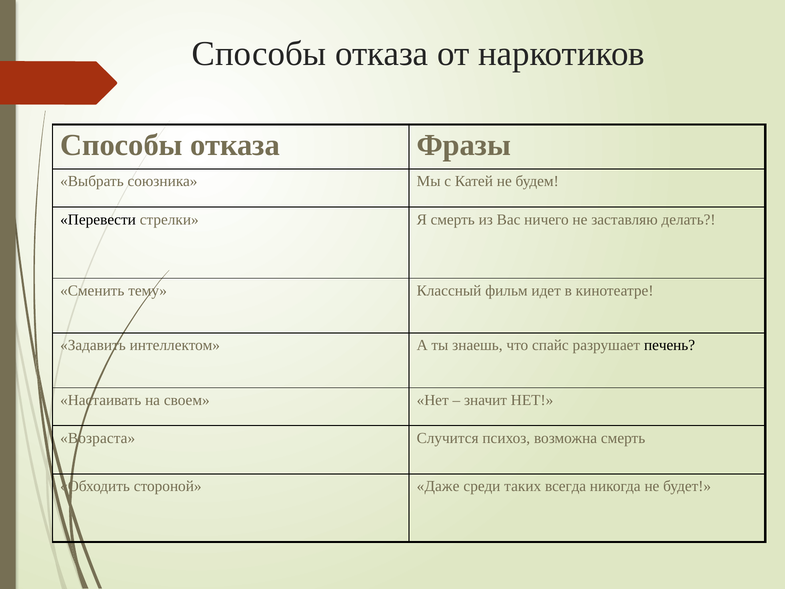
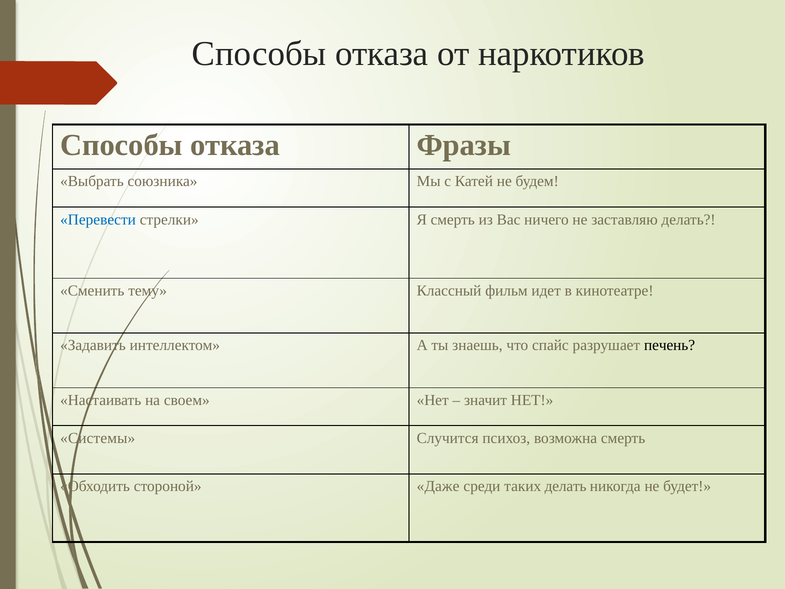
Перевести colour: black -> blue (98, 219)
Возраста: Возраста -> Системы (98, 438)
таких всегда: всегда -> делать (566, 486)
